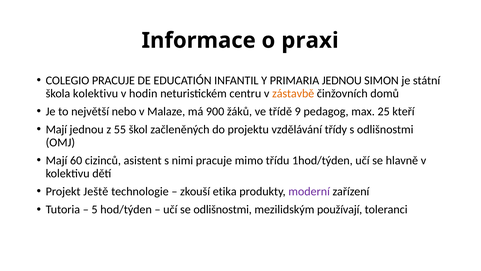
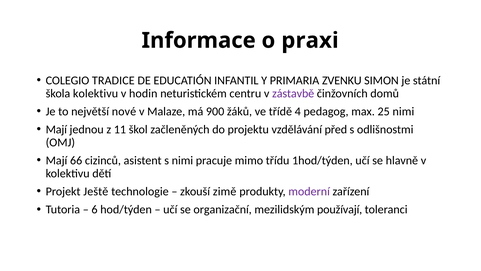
COLEGIO PRACUJE: PRACUJE -> TRADICE (113, 80)
PRIMARIA JEDNOU: JEDNOU -> ZVENKU (342, 80)
zástavbě colour: orange -> purple (293, 93)
nebo: nebo -> nové (124, 111)
9: 9 -> 4 (298, 111)
25 kteří: kteří -> nimi (403, 111)
55: 55 -> 11 (120, 129)
třídy: třídy -> před (336, 129)
60: 60 -> 66 (76, 160)
etika: etika -> zimě (225, 191)
5: 5 -> 6 (95, 209)
se odlišnostmi: odlišnostmi -> organizační (223, 209)
